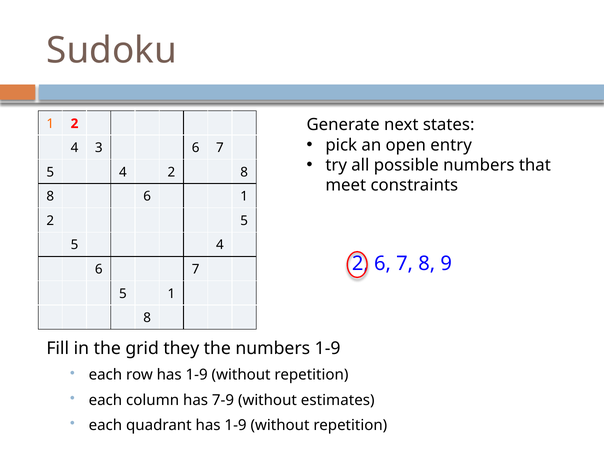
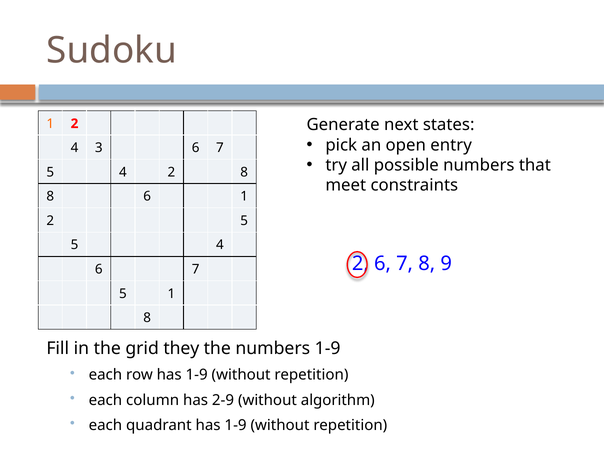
7-9: 7-9 -> 2-9 (223, 400)
estimates: estimates -> algorithm (338, 400)
